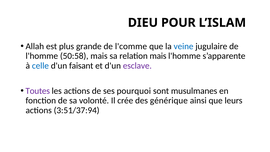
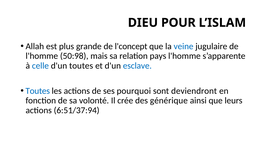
l'comme: l'comme -> l'concept (131, 46)
50:58: 50:58 -> 50:98 (74, 56)
relation mais: mais -> pays (158, 56)
d'un faisant: faisant -> toutes (81, 66)
esclave colour: purple -> blue (137, 66)
Toutes colour: purple -> blue (38, 91)
musulmanes: musulmanes -> deviendront (194, 91)
3:51/37:94: 3:51/37:94 -> 6:51/37:94 (77, 110)
